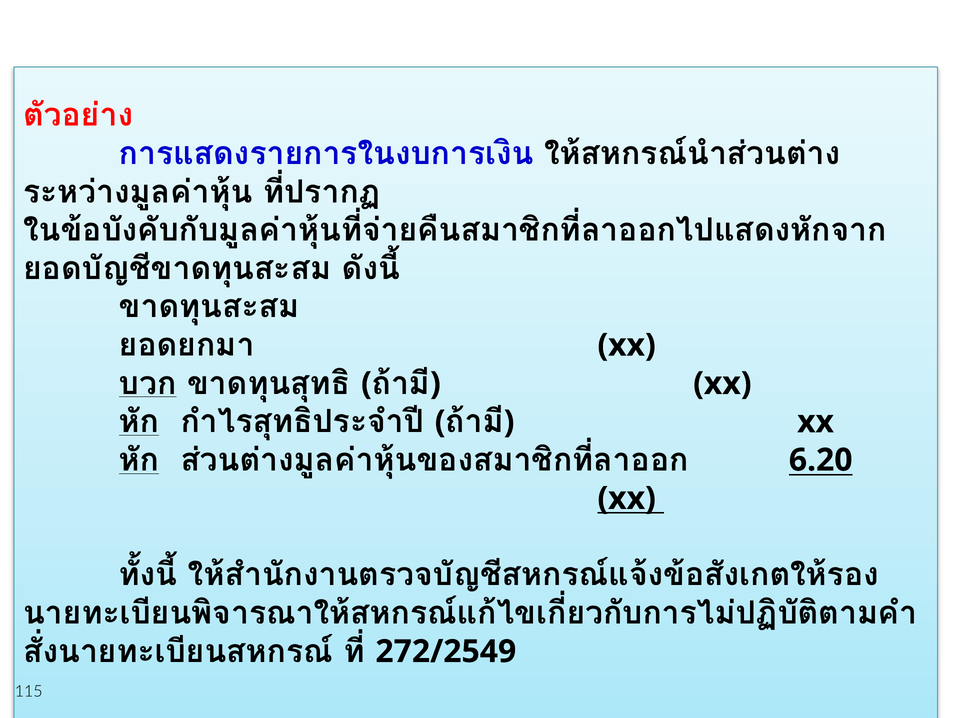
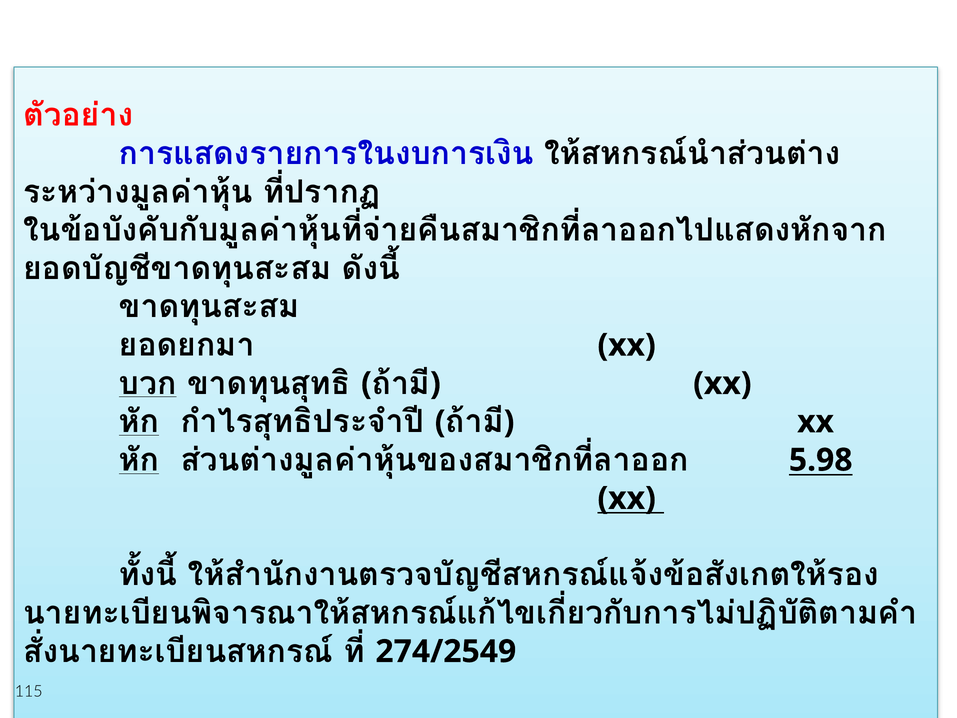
6.20: 6.20 -> 5.98 (821, 460)
272/2549: 272/2549 -> 274/2549 (446, 651)
